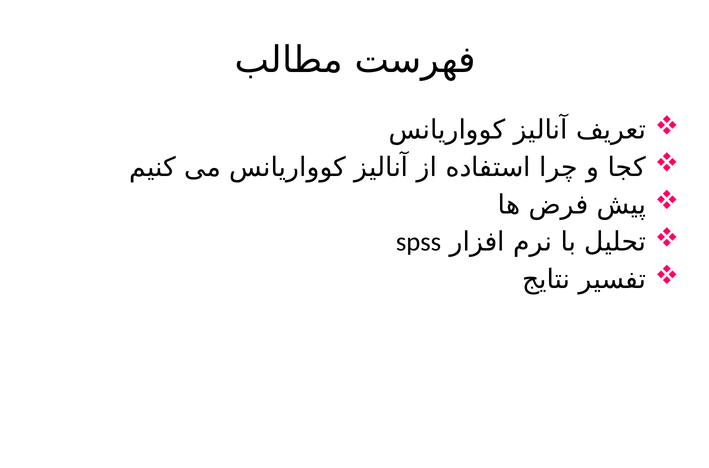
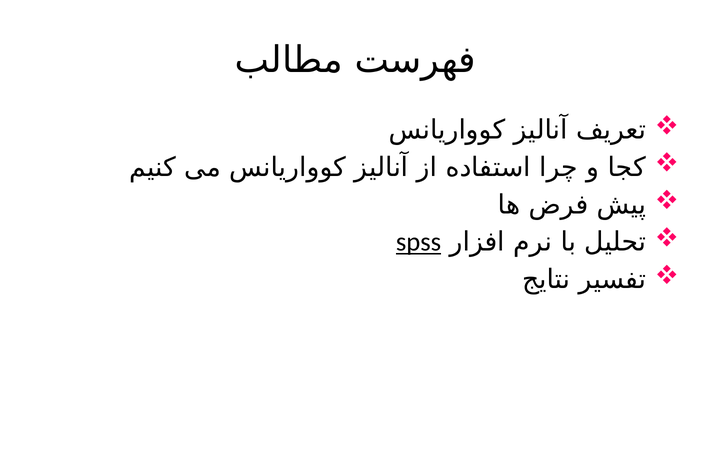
spss underline: none -> present (419, 242)
